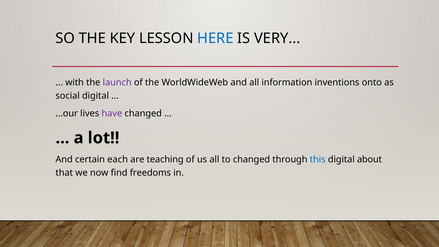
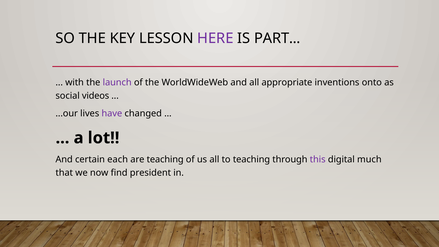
HERE colour: blue -> purple (215, 38)
VERY: VERY -> PART (277, 38)
information: information -> appropriate (287, 83)
social digital: digital -> videos (96, 96)
to changed: changed -> teaching (251, 159)
this colour: blue -> purple (318, 159)
about: about -> much (369, 159)
freedoms: freedoms -> president (150, 173)
